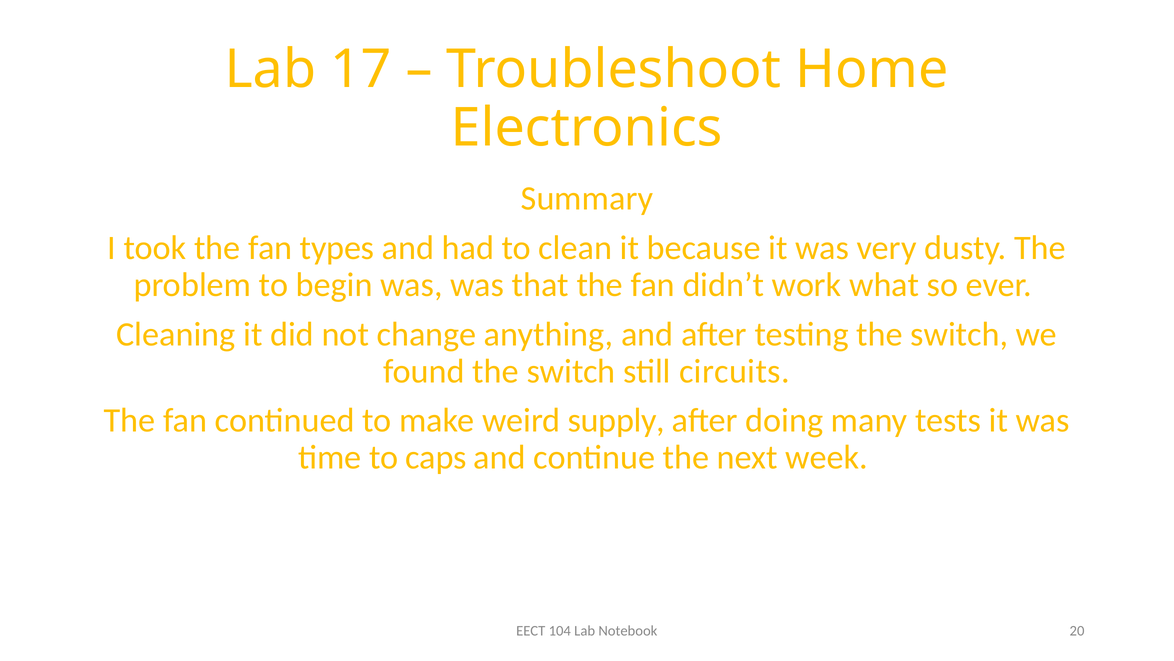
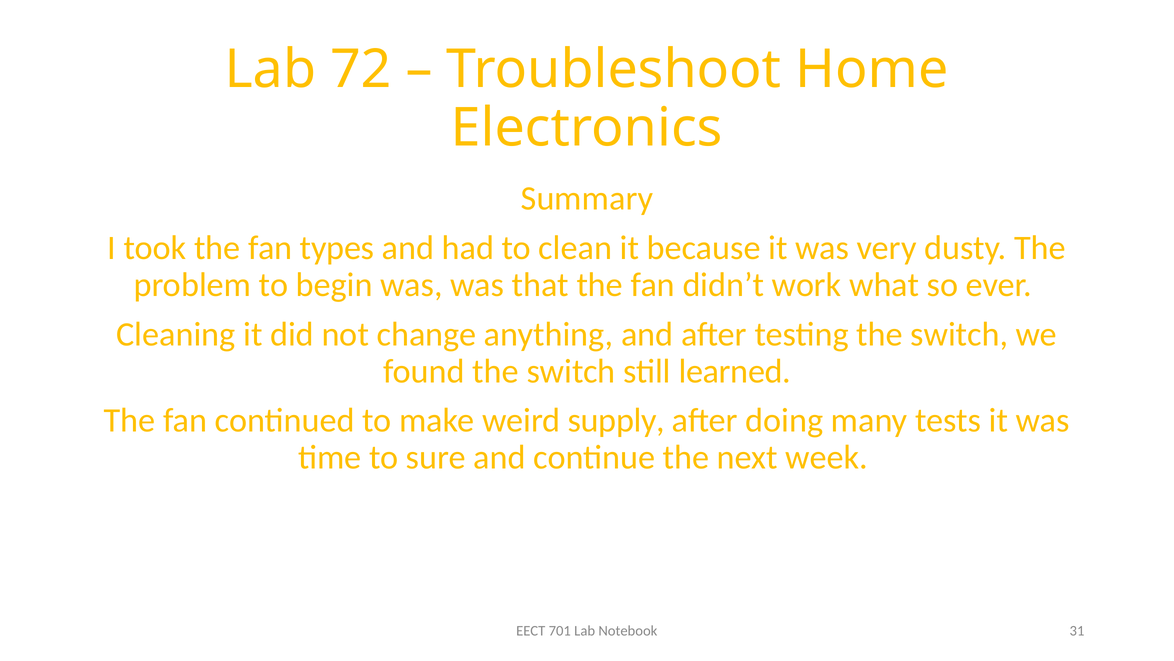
17: 17 -> 72 (361, 70)
circuits: circuits -> learned (735, 371)
caps: caps -> sure (436, 457)
104: 104 -> 701 (560, 631)
20: 20 -> 31 (1077, 631)
